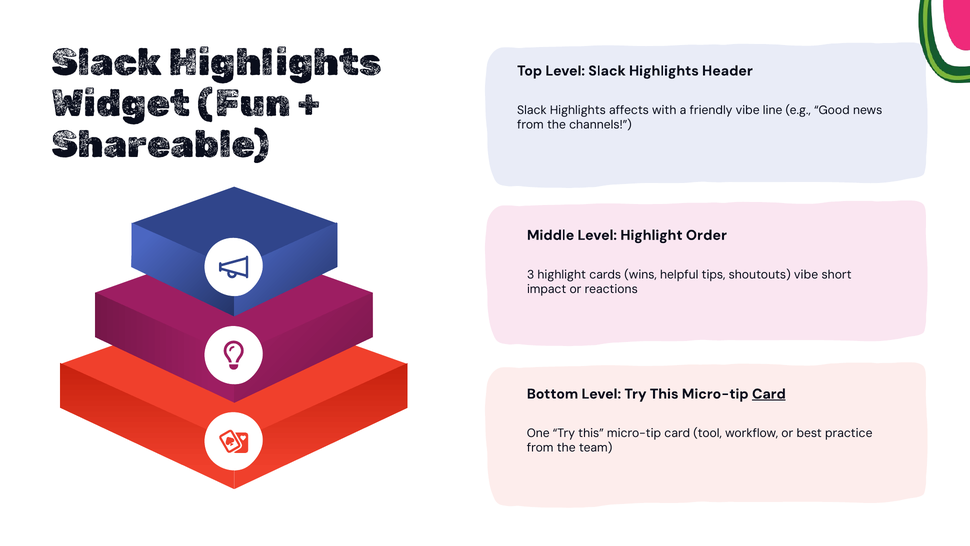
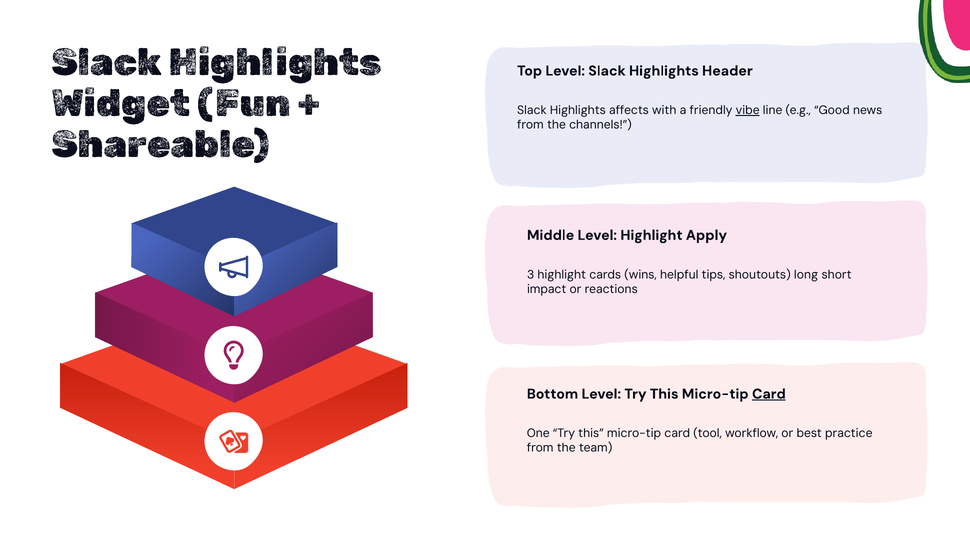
vibe underline: none -> present (748, 110)
Order: Order -> Apply (706, 235)
shoutouts vibe: vibe -> long (806, 274)
